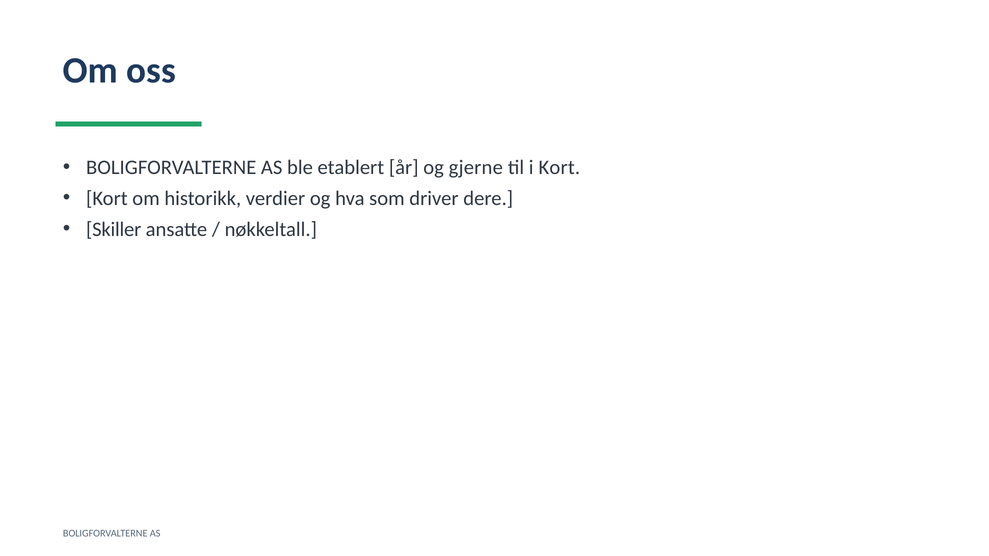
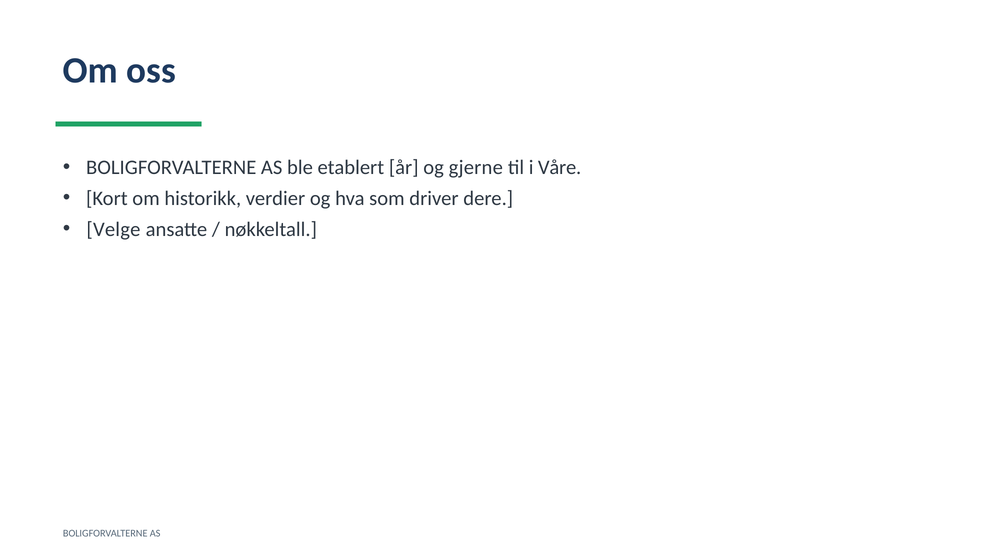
i Kort: Kort -> Våre (560, 168)
Skiller: Skiller -> Velge (113, 229)
